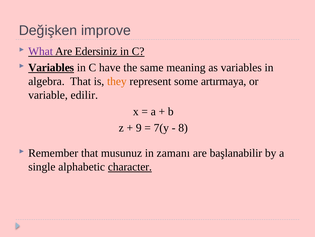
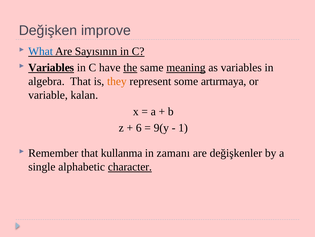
What colour: purple -> blue (41, 51)
Edersiniz: Edersiniz -> Sayısının (96, 51)
the underline: none -> present (130, 68)
meaning underline: none -> present (186, 68)
edilir: edilir -> kalan (84, 95)
9: 9 -> 6 (139, 127)
7(y: 7(y -> 9(y (161, 127)
8: 8 -> 1 (183, 127)
musunuz: musunuz -> kullanma (122, 153)
başlanabilir: başlanabilir -> değişkenler (236, 153)
